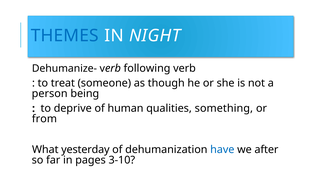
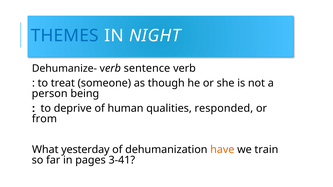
following: following -> sentence (147, 69)
something: something -> responded (224, 109)
have colour: blue -> orange (222, 150)
after: after -> train (266, 150)
3-10: 3-10 -> 3-41 (122, 160)
